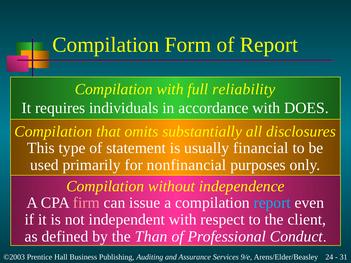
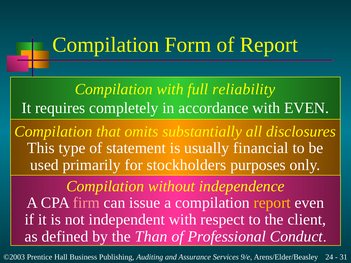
individuals: individuals -> completely (124, 108)
with DOES: DOES -> EVEN (306, 108)
nonfinancial: nonfinancial -> stockholders (186, 165)
report colour: light blue -> yellow (272, 203)
